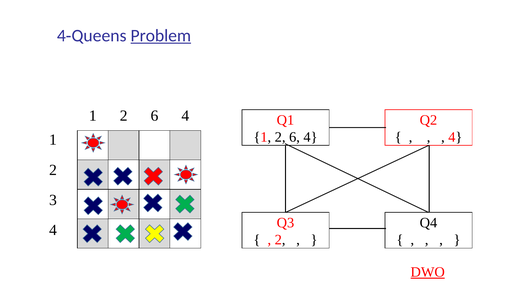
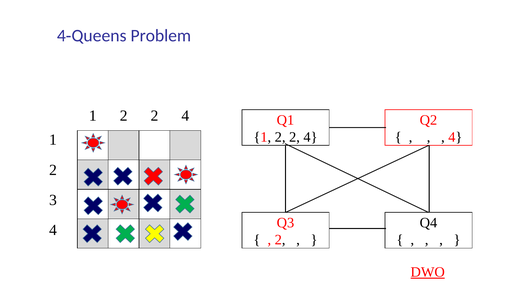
Problem underline: present -> none (161, 36)
6: 6 -> 2 (155, 116)
6: 6 -> 2 (294, 137)
